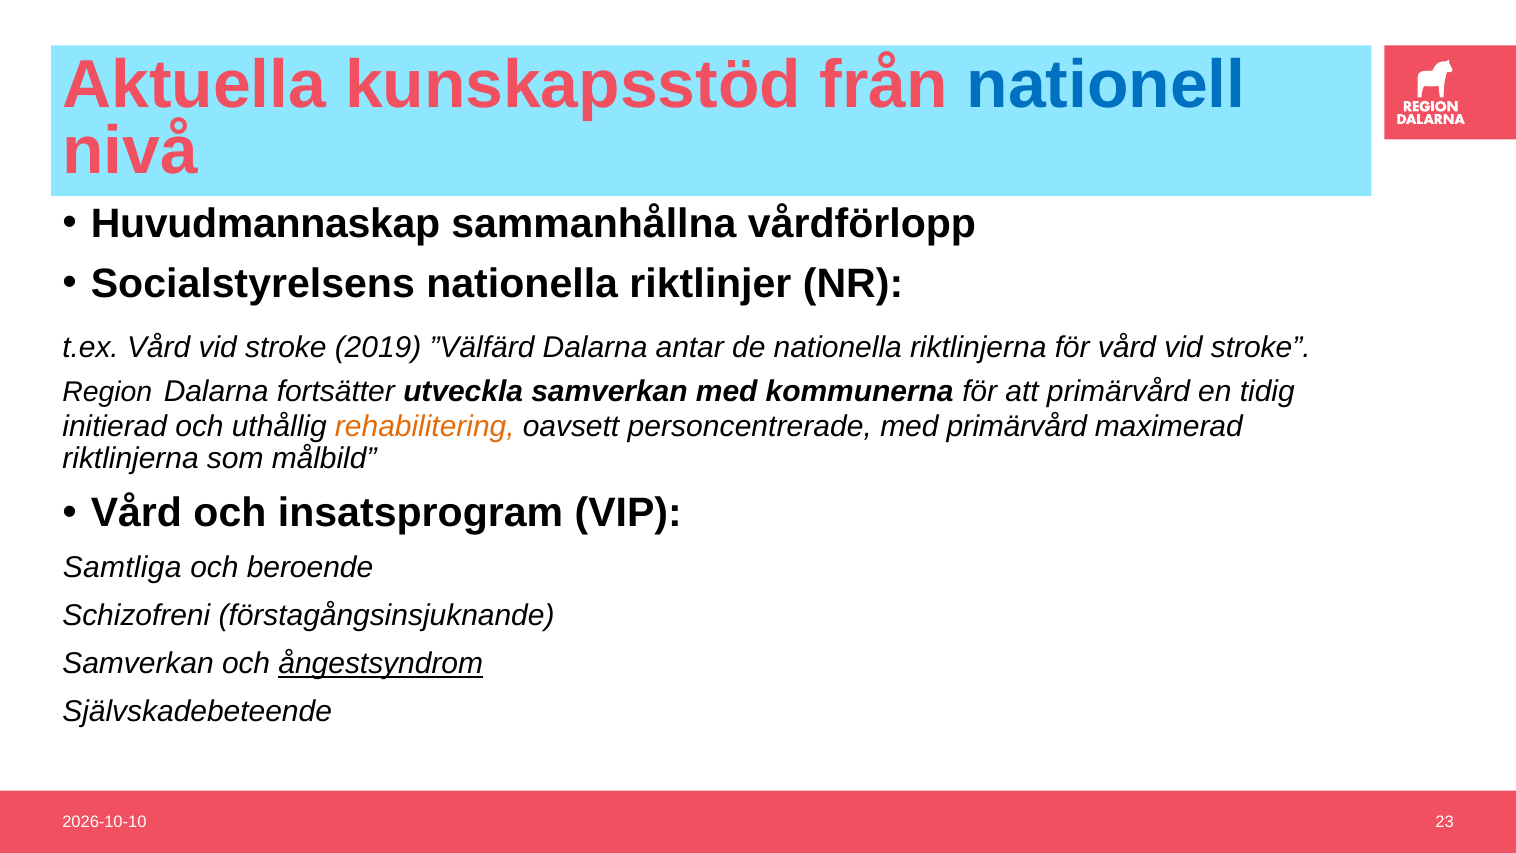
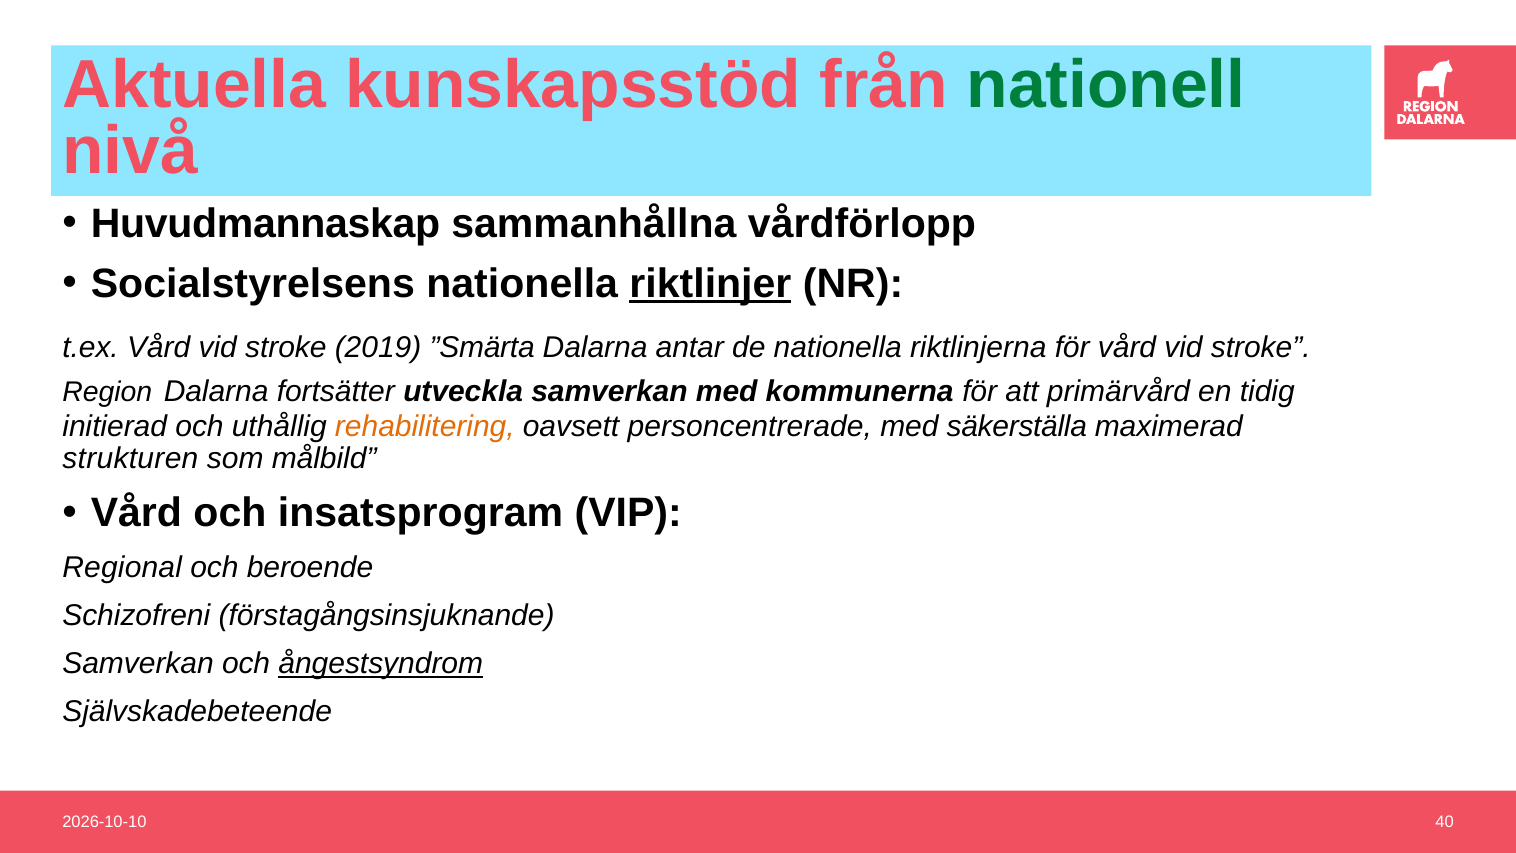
nationell colour: blue -> green (1106, 85)
riktlinjer underline: none -> present (710, 284)
”Välfärd: ”Välfärd -> ”Smärta (482, 347)
med primärvård: primärvård -> säkerställa (1017, 427)
riktlinjerna: riktlinjerna -> strukturen (130, 459)
Samtliga: Samtliga -> Regional (122, 567)
23: 23 -> 40 (1445, 822)
